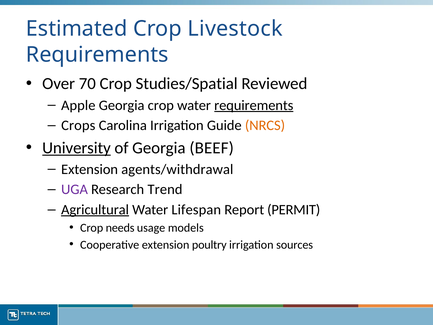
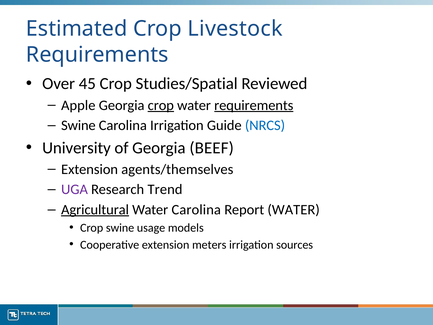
70: 70 -> 45 (87, 84)
crop underline: none -> present (161, 105)
Crops: Crops -> Swine (78, 125)
NRCS colour: orange -> blue (265, 125)
University underline: present -> none (77, 148)
agents/withdrawal: agents/withdrawal -> agents/themselves (177, 169)
Water Lifespan: Lifespan -> Carolina (196, 210)
Report PERMIT: PERMIT -> WATER (294, 210)
Crop needs: needs -> swine (120, 228)
poultry: poultry -> meters (209, 245)
